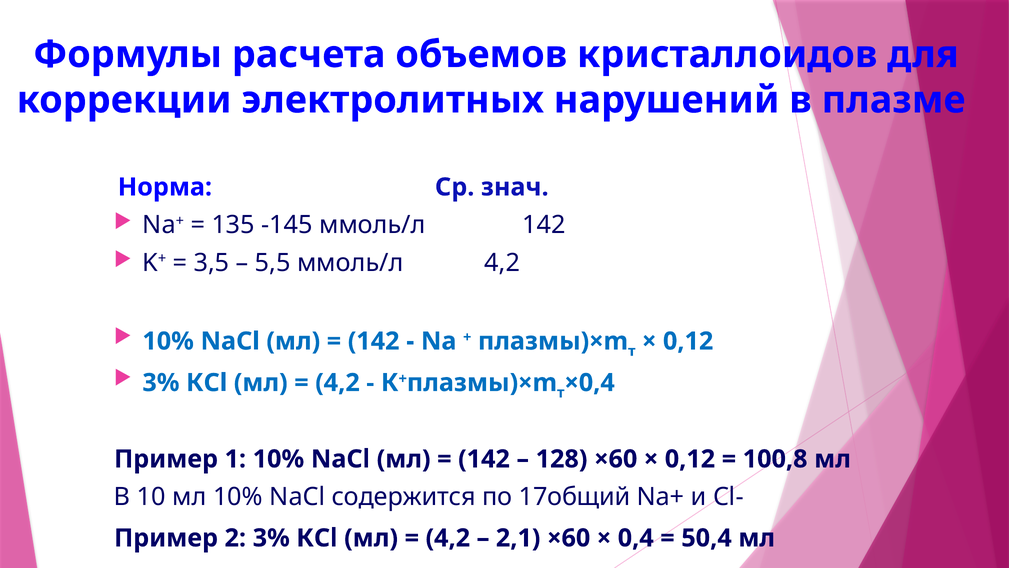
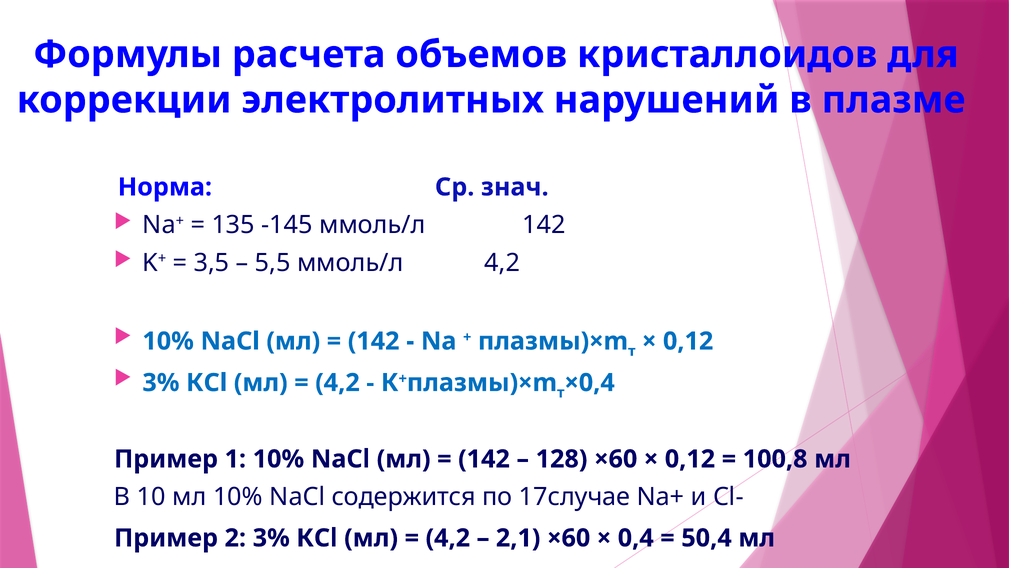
17общий: 17общий -> 17случае (575, 496)
